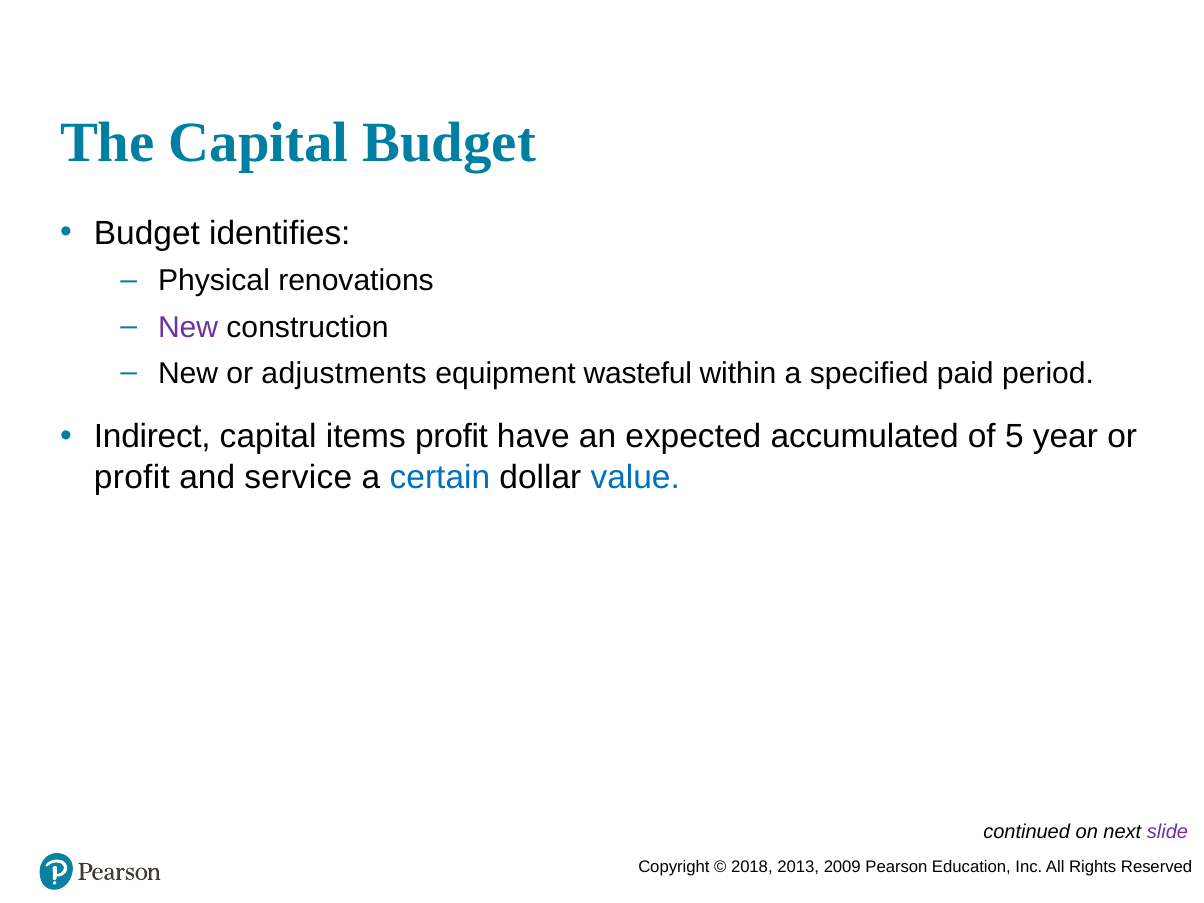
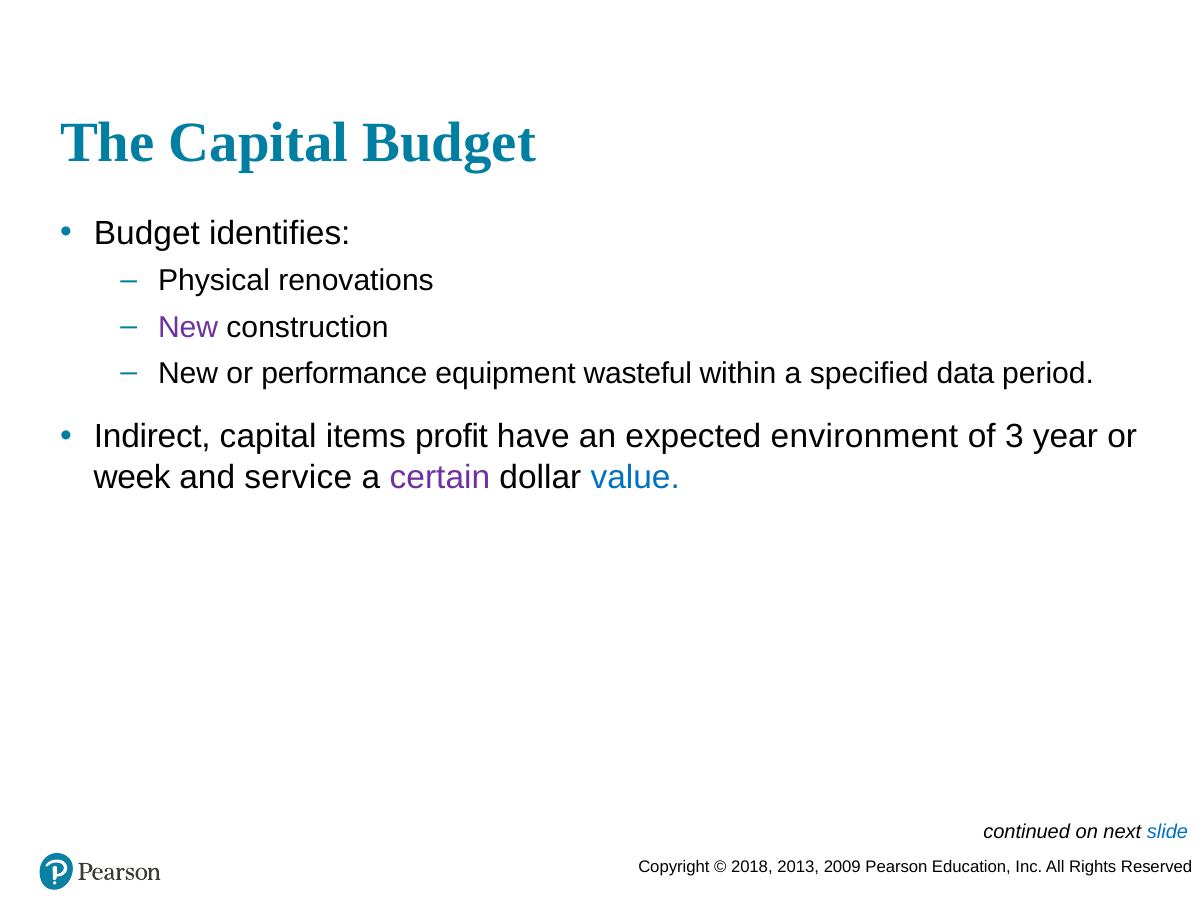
adjustments: adjustments -> performance (344, 373)
paid: paid -> data (965, 373)
accumulated: accumulated -> environment (864, 437)
5: 5 -> 3 (1014, 437)
profit: profit -> week (132, 477)
certain colour: blue -> purple (440, 477)
slide colour: purple -> blue (1167, 832)
